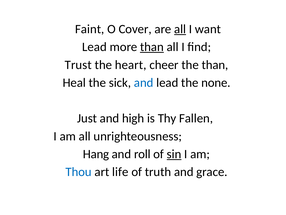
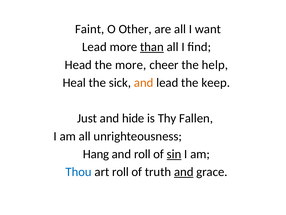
Cover: Cover -> Other (135, 29)
all underline: present -> none (180, 29)
Trust: Trust -> Head (78, 65)
the heart: heart -> more (131, 65)
the than: than -> help (215, 65)
and colour: blue -> orange (144, 82)
none: none -> keep (216, 82)
high: high -> hide (133, 118)
art life: life -> roll (120, 172)
and underline: none -> present (184, 172)
